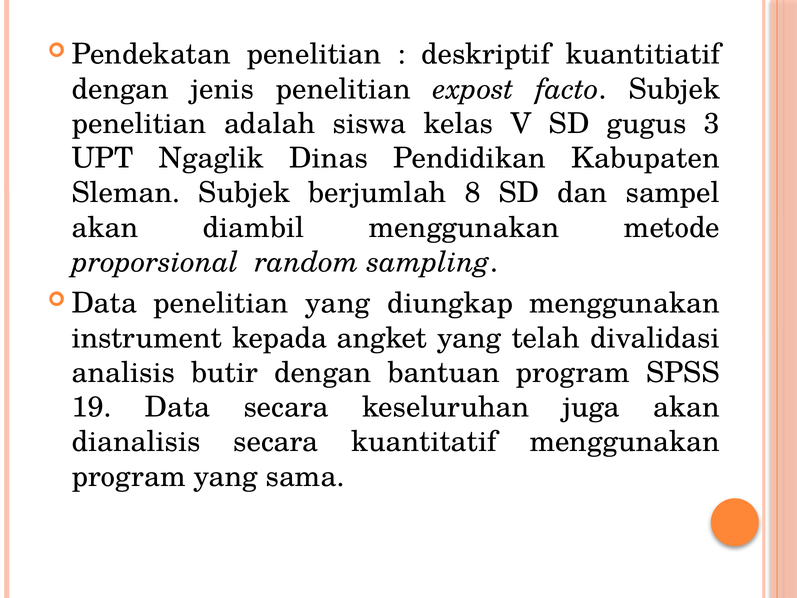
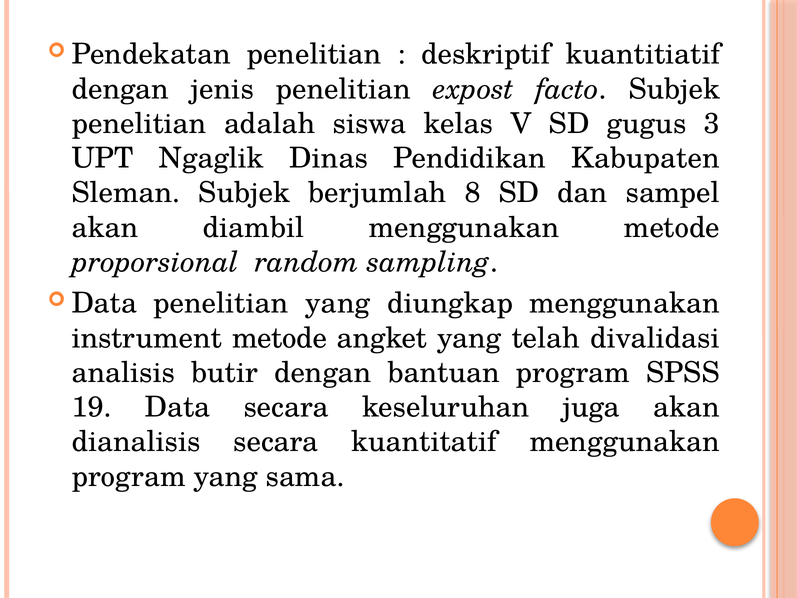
instrument kepada: kepada -> metode (280, 338)
